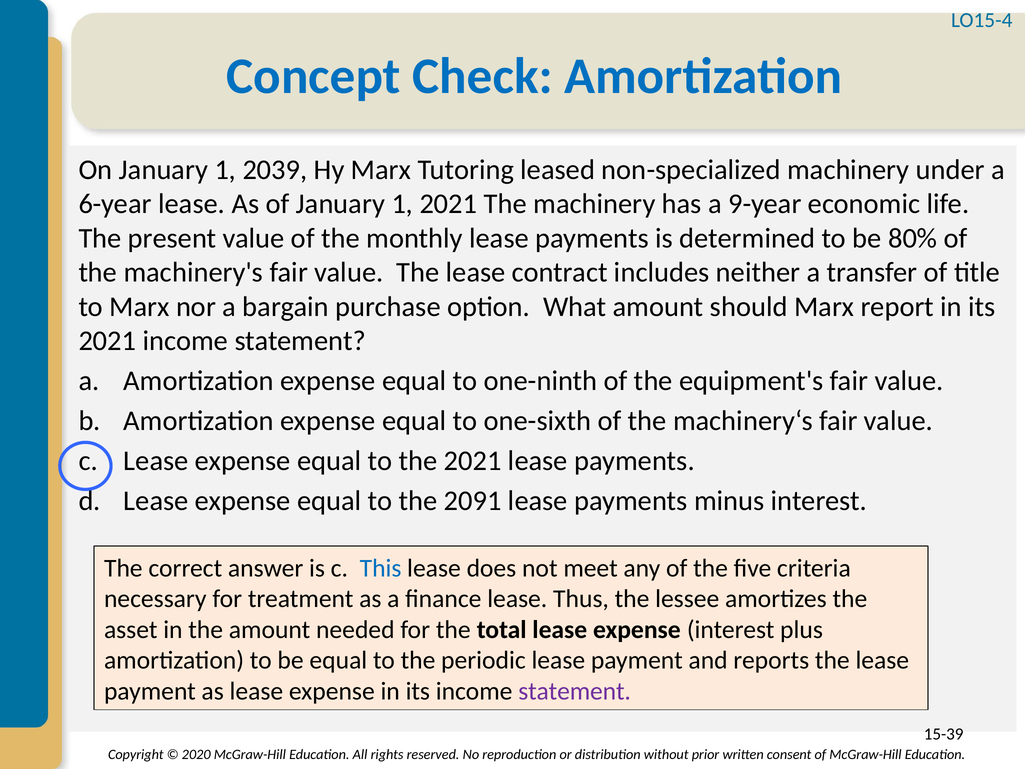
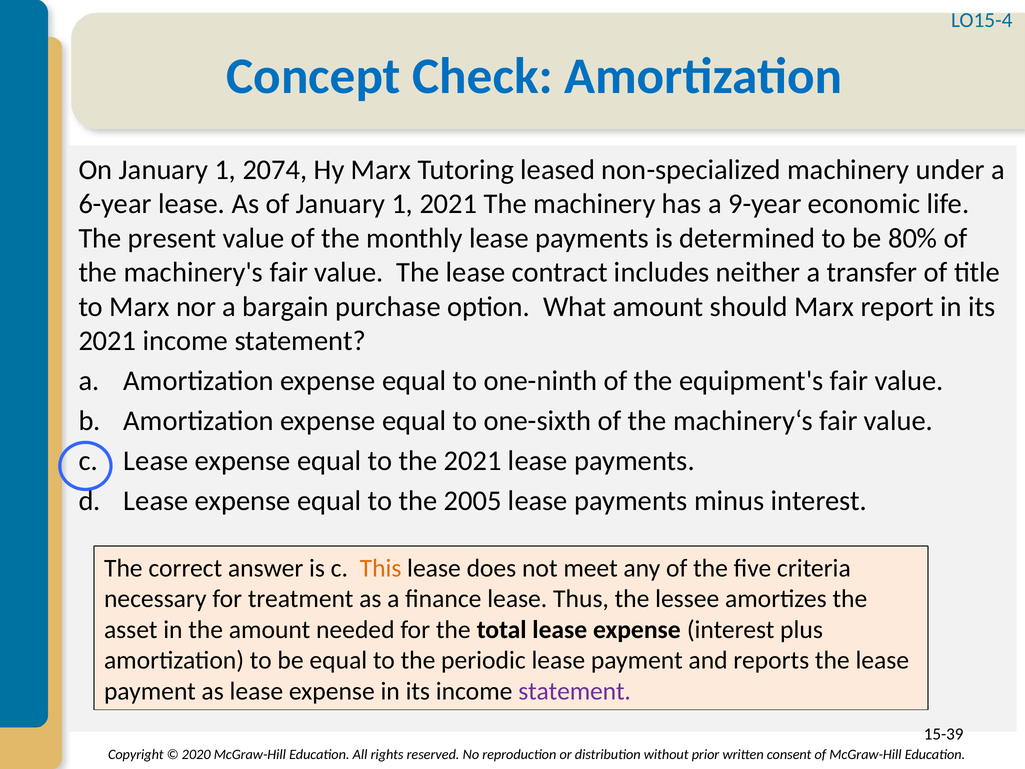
2039: 2039 -> 2074 (275, 170)
2091: 2091 -> 2005 (473, 500)
This colour: blue -> orange (381, 568)
